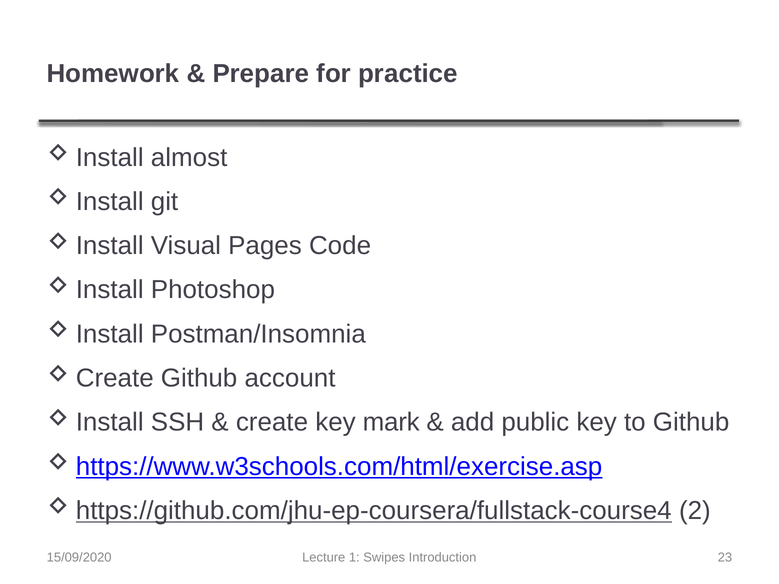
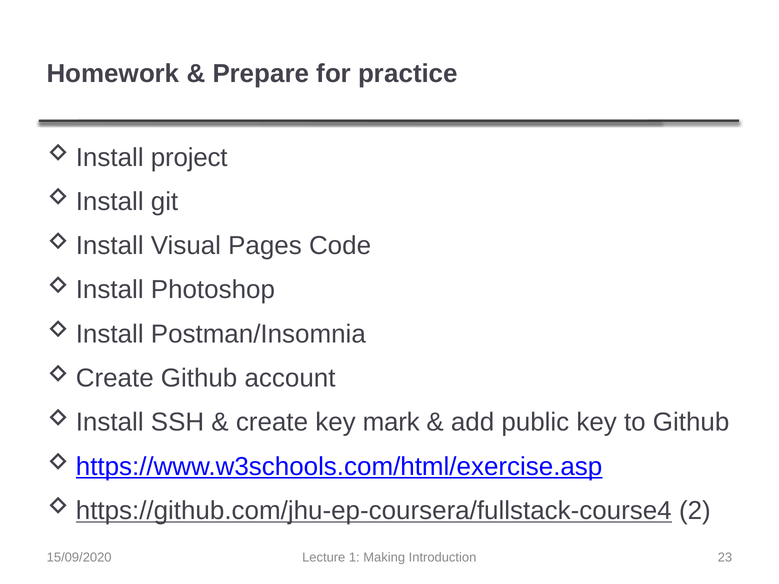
almost: almost -> project (189, 158)
Swipes: Swipes -> Making (384, 558)
